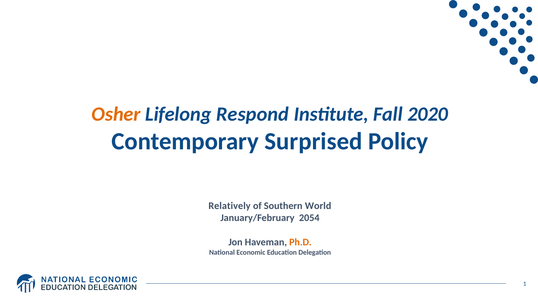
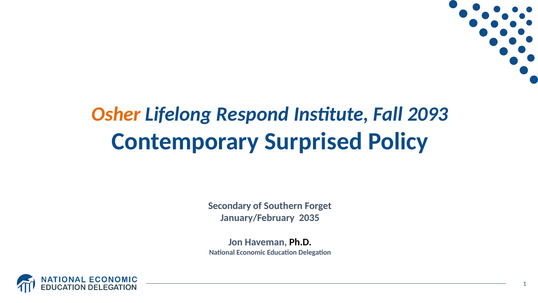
2020: 2020 -> 2093 (428, 114)
Relatively: Relatively -> Secondary (230, 206)
World: World -> Forget (318, 206)
2054: 2054 -> 2035 (309, 218)
Ph.D colour: orange -> black (300, 242)
